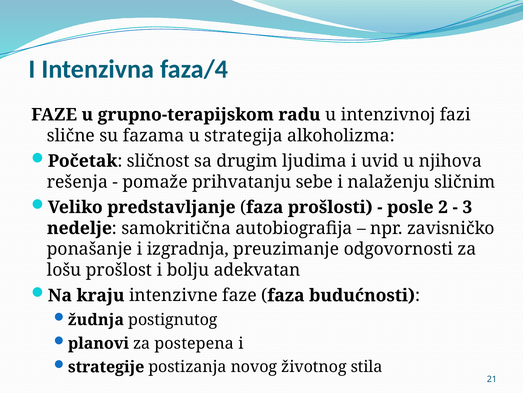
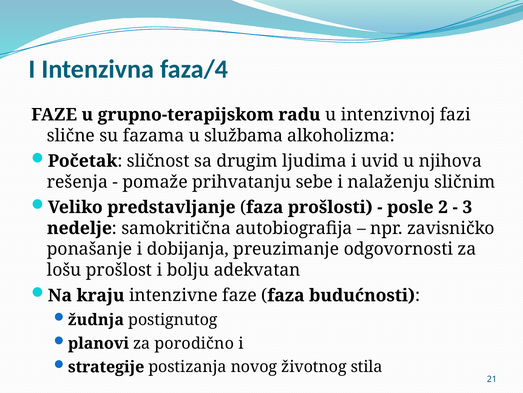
strategija: strategija -> službama (244, 135)
izgradnja: izgradnja -> dobijanja (188, 249)
postepena: postepena -> porodično (194, 343)
